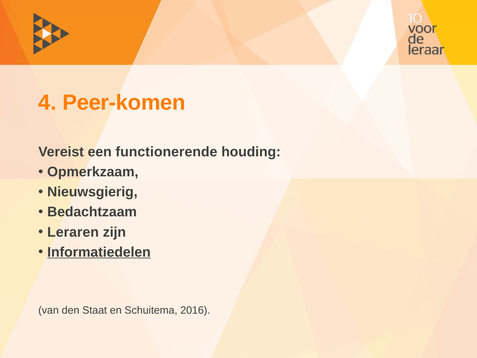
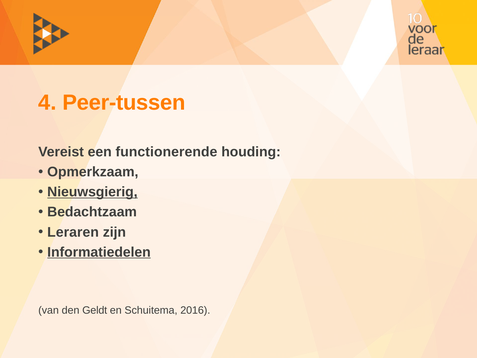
Peer-komen: Peer-komen -> Peer-tussen (124, 103)
Nieuwsgierig underline: none -> present (92, 192)
Staat: Staat -> Geldt (95, 310)
